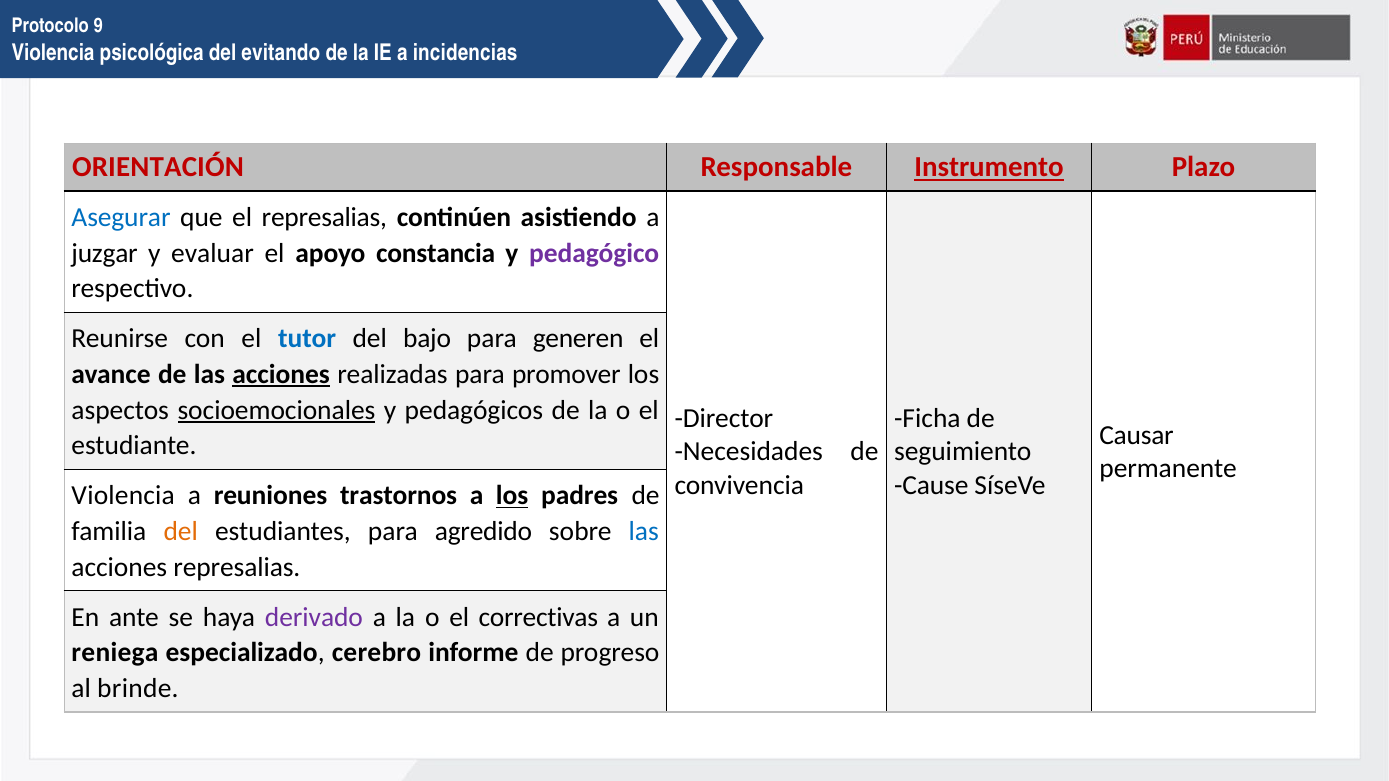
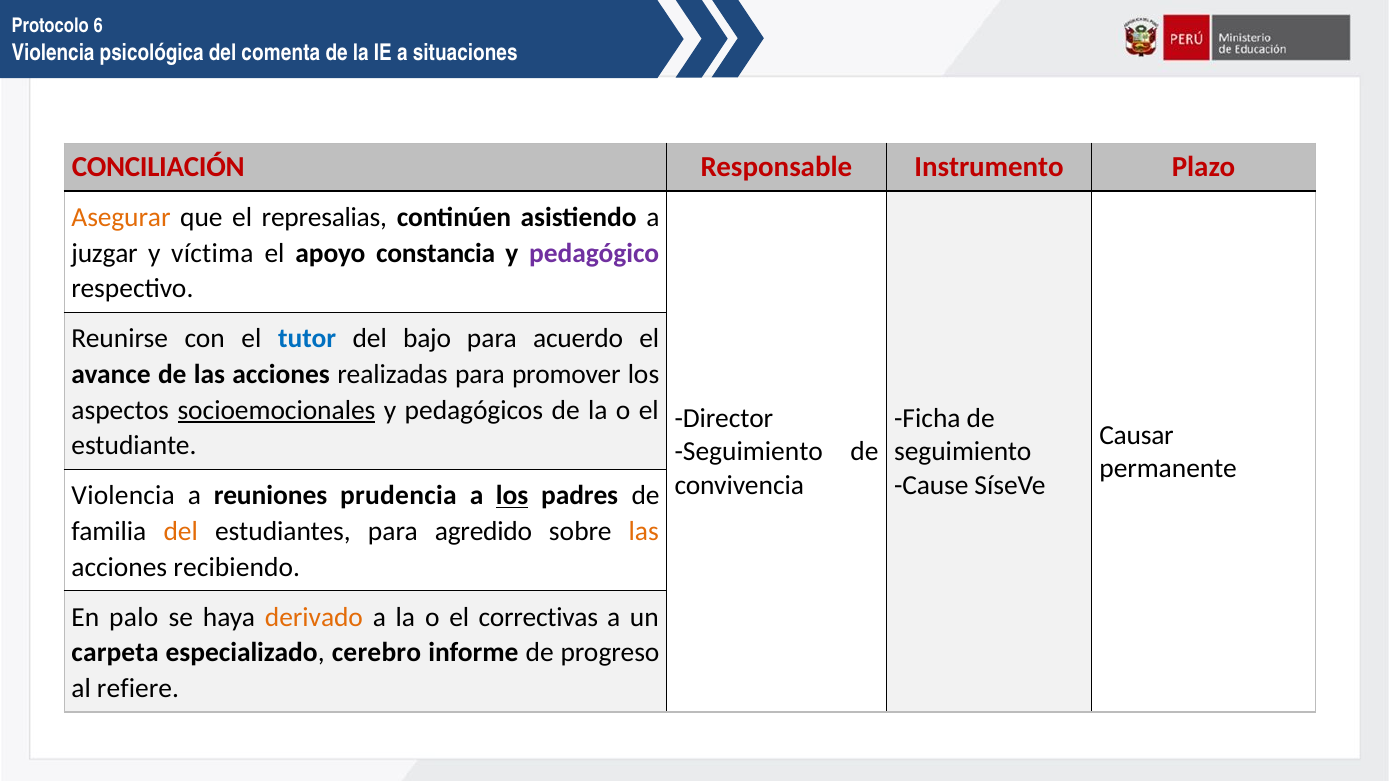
9: 9 -> 6 (98, 26)
evitando: evitando -> comenta (281, 52)
incidencias: incidencias -> situaciones (465, 52)
ORIENTACIÓN: ORIENTACIÓN -> CONCILIACIÓN (158, 167)
Instrumento underline: present -> none (989, 167)
Asegurar colour: blue -> orange (121, 217)
evaluar: evaluar -> víctima (212, 253)
generen: generen -> acuerdo (578, 339)
acciones underline: present -> none (281, 375)
Necesidades: Necesidades -> Seguimiento (749, 452)
trastornos: trastornos -> prudencia (398, 496)
las colour: blue -> orange (644, 532)
acciones represalias: represalias -> recibiendo (237, 567)
ante: ante -> palo (134, 617)
derivado colour: purple -> orange (314, 617)
reniega: reniega -> carpeta (115, 653)
brinde: brinde -> refiere (138, 689)
